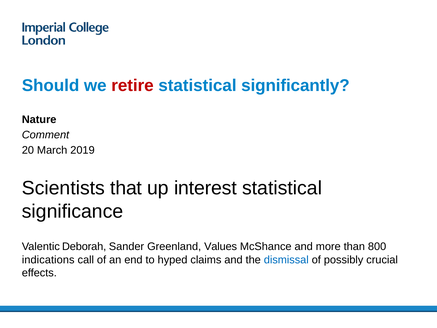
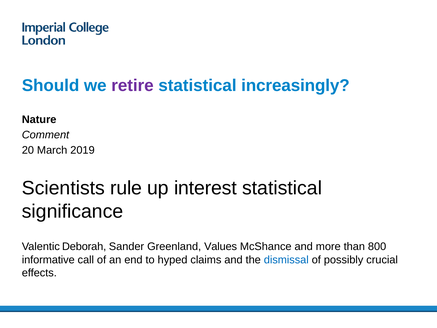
retire colour: red -> purple (132, 86)
significantly: significantly -> increasingly (295, 86)
that: that -> rule (126, 188)
indications: indications -> informative (48, 260)
